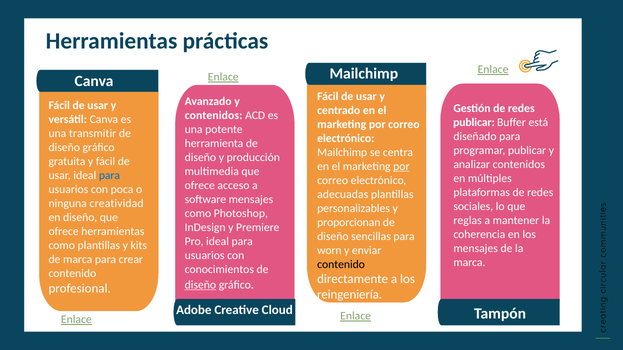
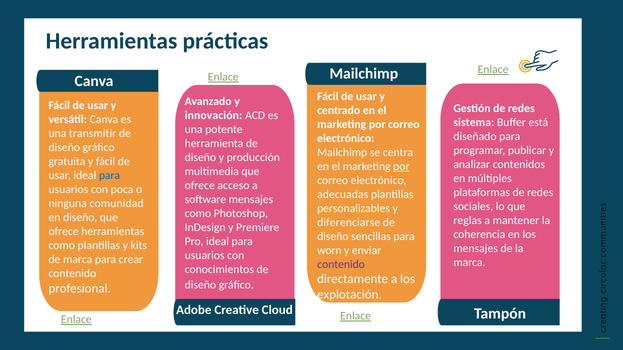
contenidos: contenidos -> innovación (214, 115)
publicar: publicar -> sistema (474, 122)
creatividad: creatividad -> comunidad (117, 204)
proporcionan: proporcionan -> diferenciarse (349, 223)
contenido colour: black -> purple (341, 265)
diseño underline: present -> none (200, 285)
reingeniería: reingeniería -> explotación (349, 295)
